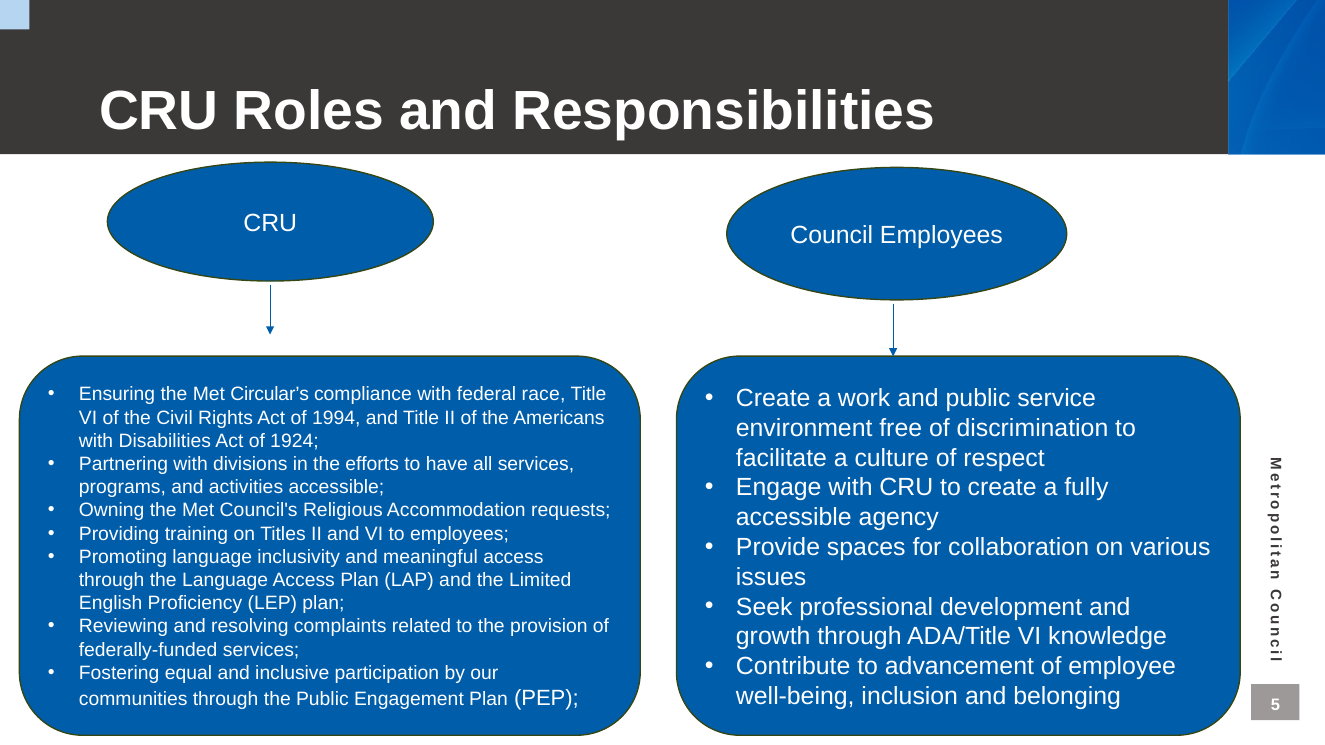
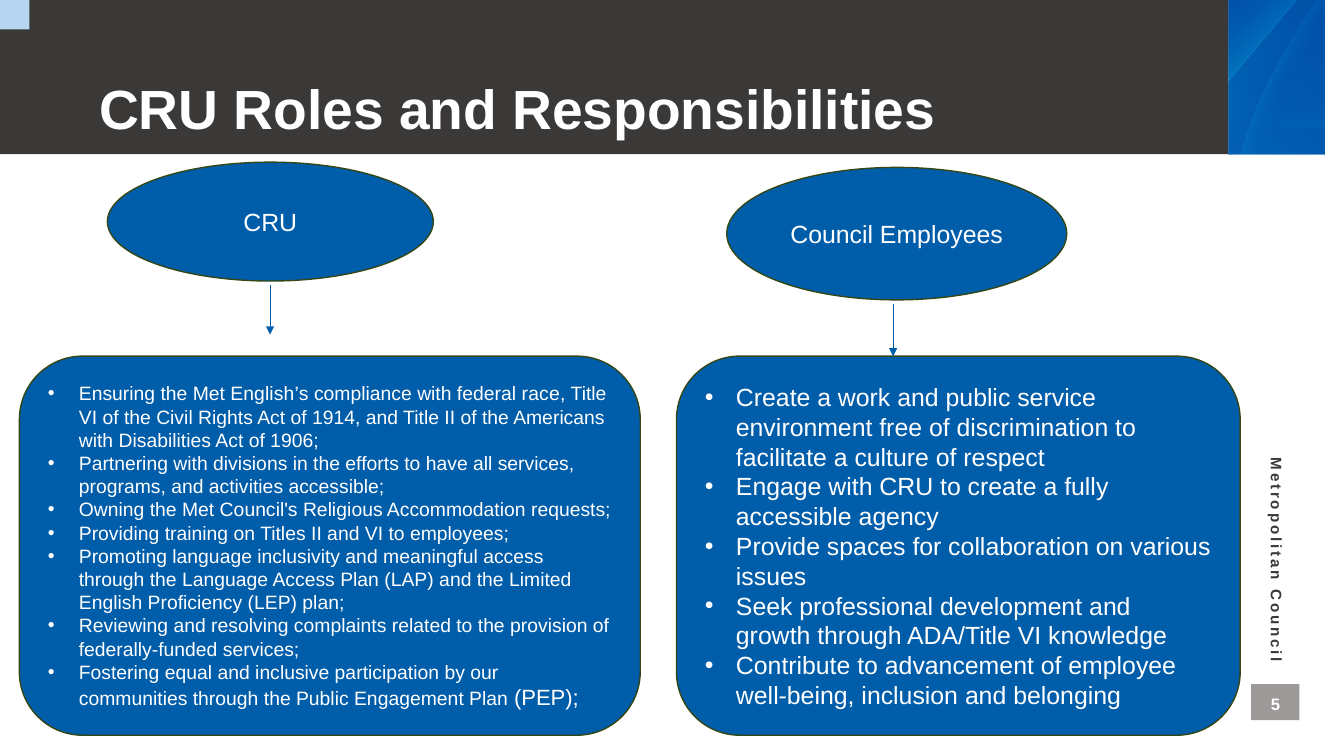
Circular’s: Circular’s -> English’s (269, 395)
1994: 1994 -> 1914 (336, 418)
1924: 1924 -> 1906 (294, 441)
